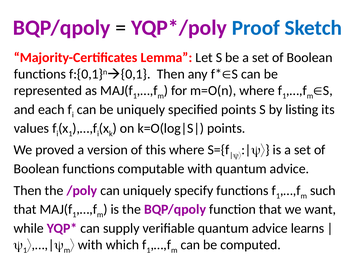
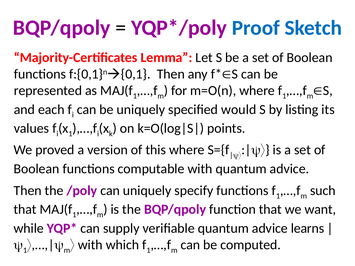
specified points: points -> would (239, 110)
